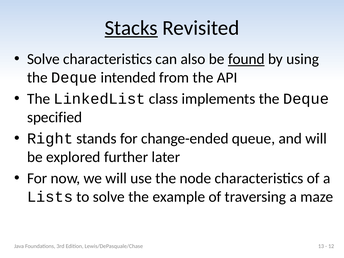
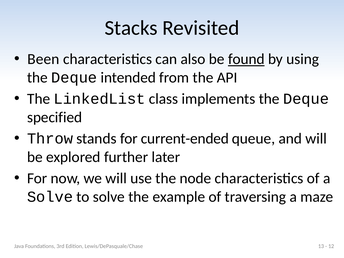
Stacks underline: present -> none (131, 28)
Solve: Solve -> Been (43, 59)
Right: Right -> Throw (50, 139)
change-ended: change-ended -> current-ended (185, 139)
Lists: Lists -> Solve (50, 197)
